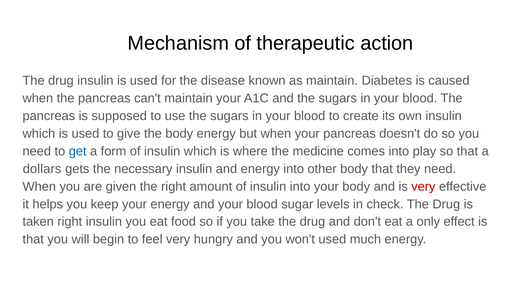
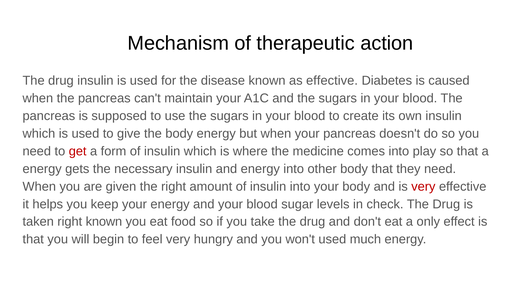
as maintain: maintain -> effective (332, 81)
get colour: blue -> red (78, 151)
dollars: dollars -> energy (42, 169)
right insulin: insulin -> known (104, 222)
